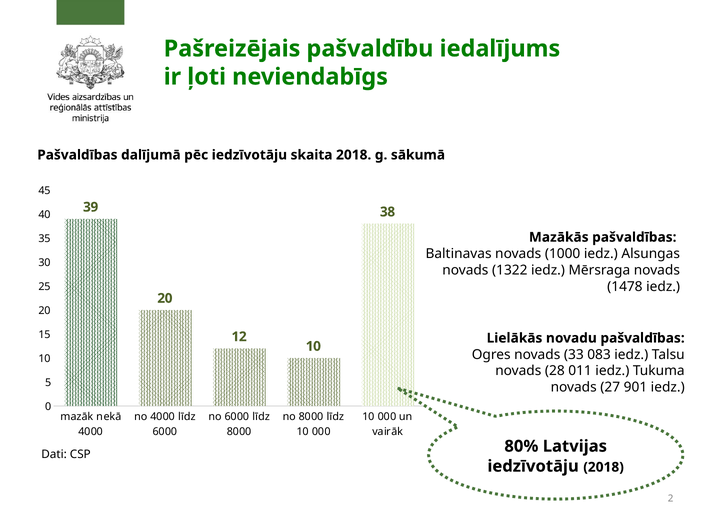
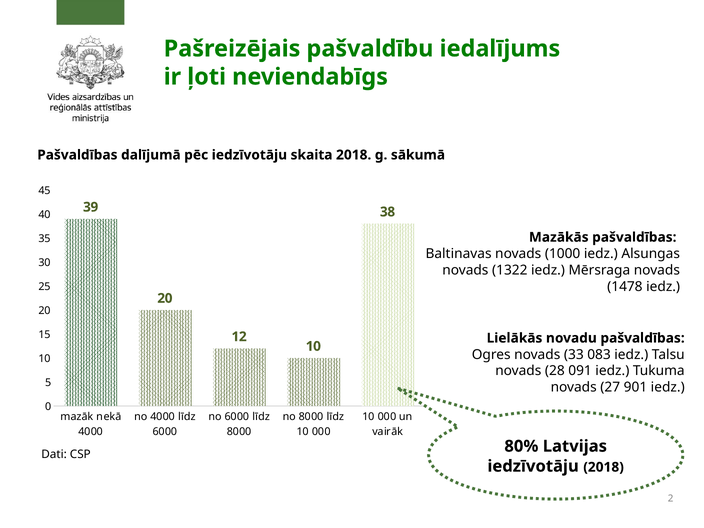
011: 011 -> 091 (580, 371)
